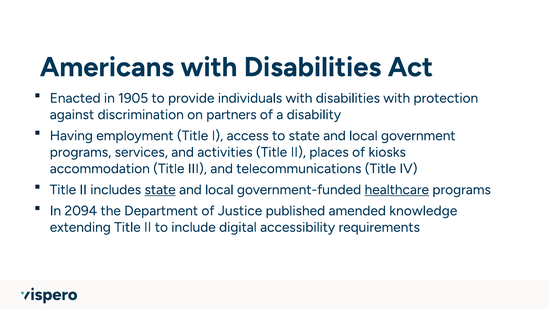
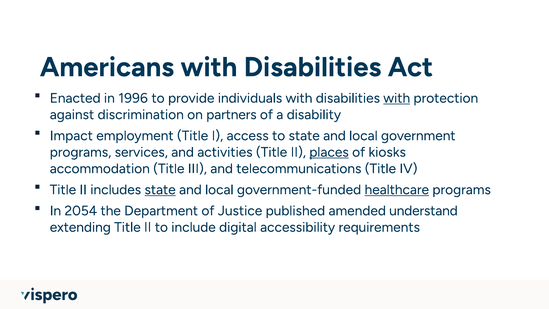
1905: 1905 -> 1996 (133, 98)
with underline: none -> present (397, 98)
Having: Having -> Impact (71, 136)
places underline: none -> present (329, 152)
2094: 2094 -> 2054 (81, 211)
knowledge: knowledge -> understand (423, 211)
